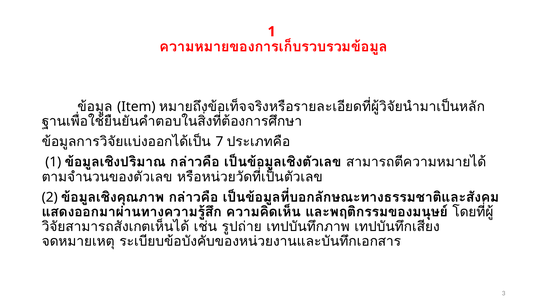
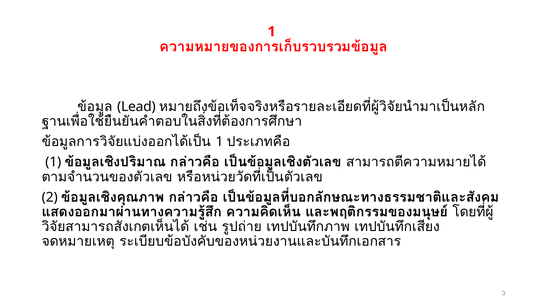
Item: Item -> Lead (136, 107)
7: 7 -> 1 (219, 142)
